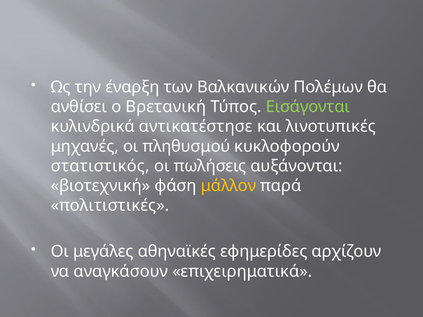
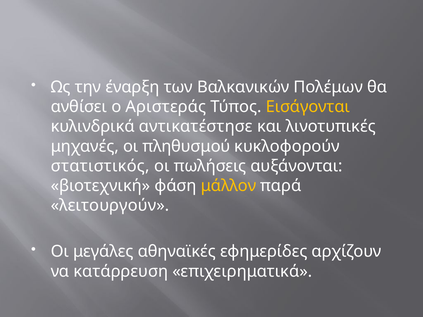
Βρετανική: Βρετανική -> Αριστεράς (166, 107)
Εισάγονται colour: light green -> yellow (308, 107)
πολιτιστικές: πολιτιστικές -> λειτουργούν (110, 206)
αναγκάσουν: αναγκάσουν -> κατάρρευση (121, 271)
